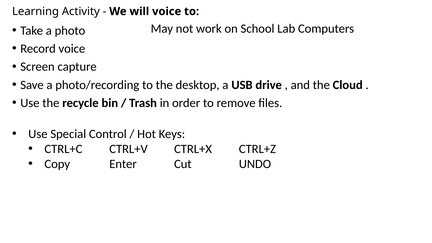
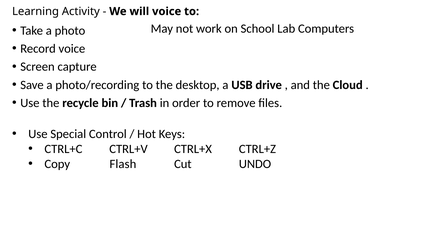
Enter: Enter -> Flash (123, 164)
